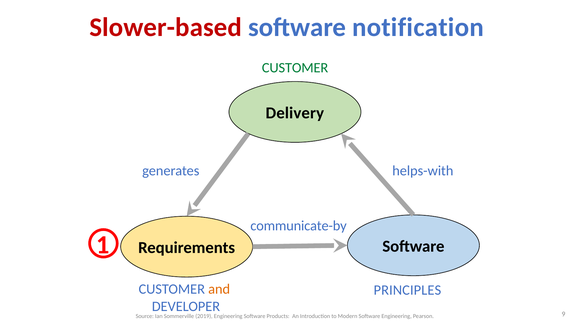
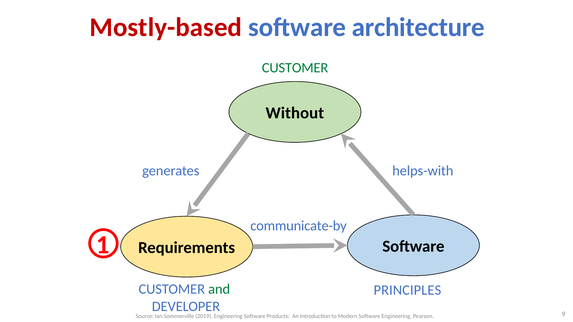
Slower-based: Slower-based -> Mostly-based (166, 27)
notification: notification -> architecture (418, 27)
Delivery: Delivery -> Without (295, 113)
and colour: orange -> green (219, 289)
